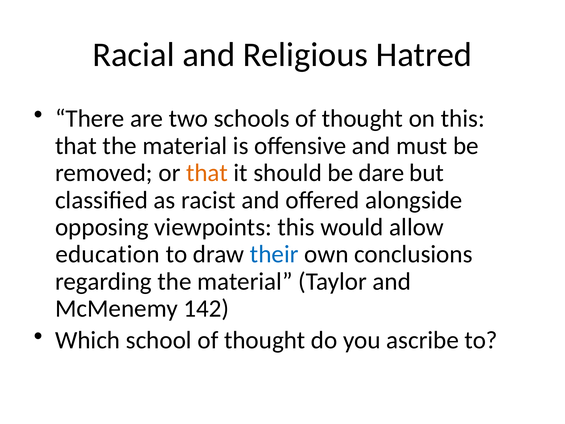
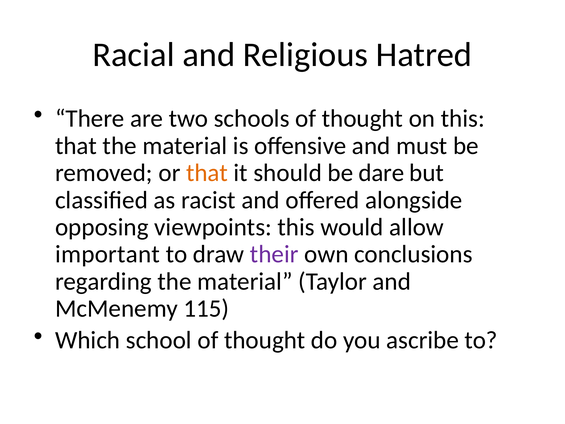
education: education -> important (108, 254)
their colour: blue -> purple (274, 254)
142: 142 -> 115 (206, 308)
